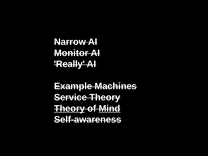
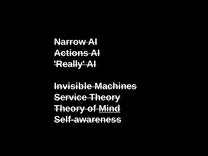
Monitor: Monitor -> Actions (71, 53)
Example: Example -> Invisible (73, 86)
Theory underline: present -> none (69, 108)
